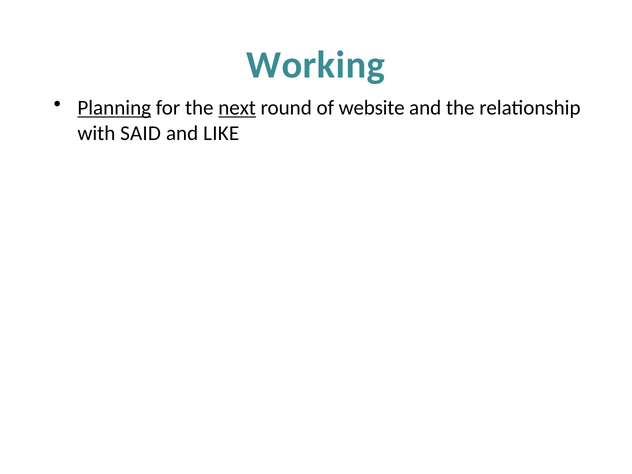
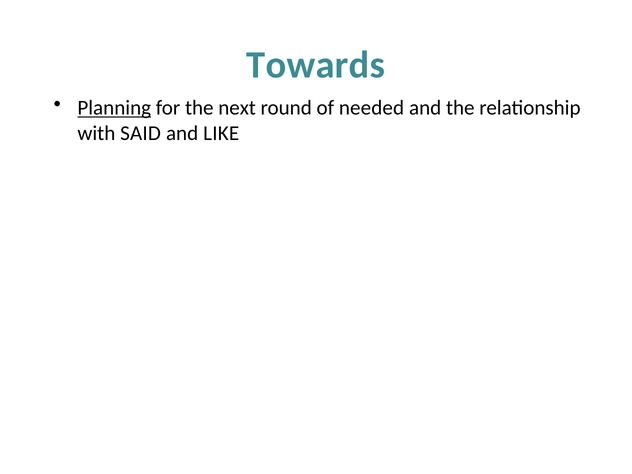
Working: Working -> Towards (316, 65)
next underline: present -> none (237, 108)
website: website -> needed (372, 108)
